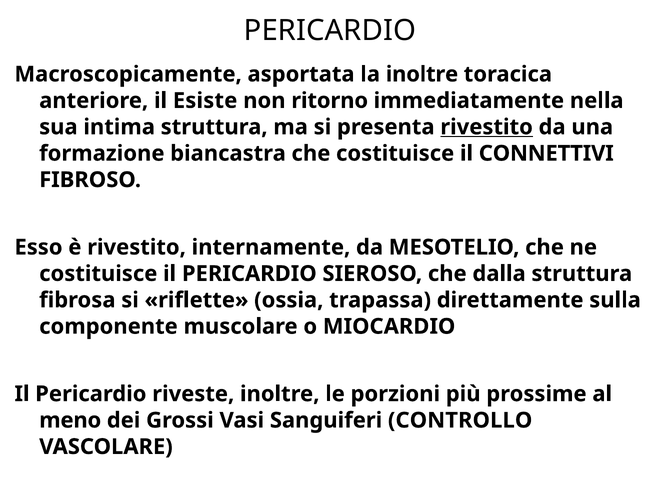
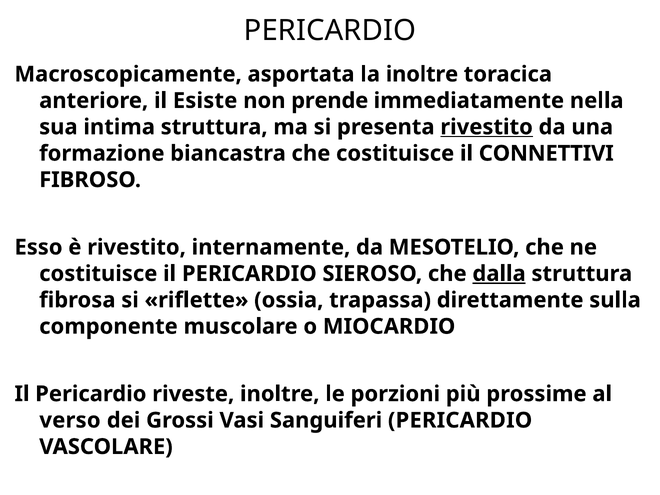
ritorno: ritorno -> prende (330, 101)
dalla underline: none -> present (499, 274)
meno: meno -> verso (70, 420)
Sanguiferi CONTROLLO: CONTROLLO -> PERICARDIO (460, 420)
